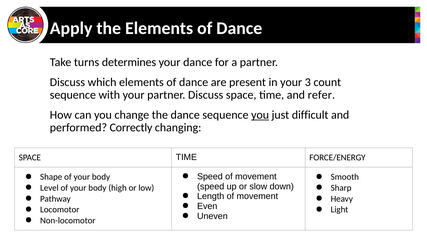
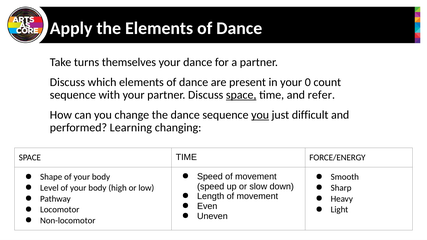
determines: determines -> themselves (129, 62)
3: 3 -> 0 (308, 82)
space underline: none -> present (241, 95)
Correctly: Correctly -> Learning (131, 128)
